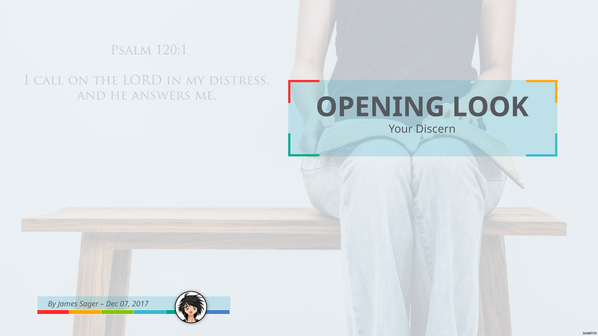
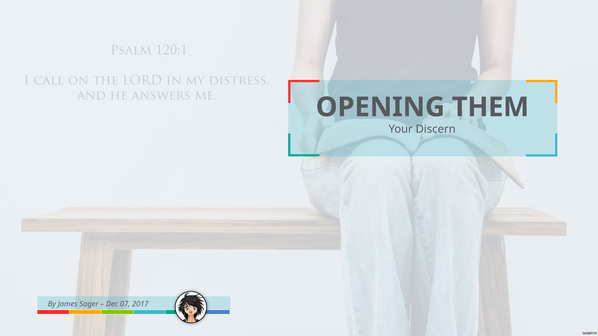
LOOK: LOOK -> THEM (490, 107)
